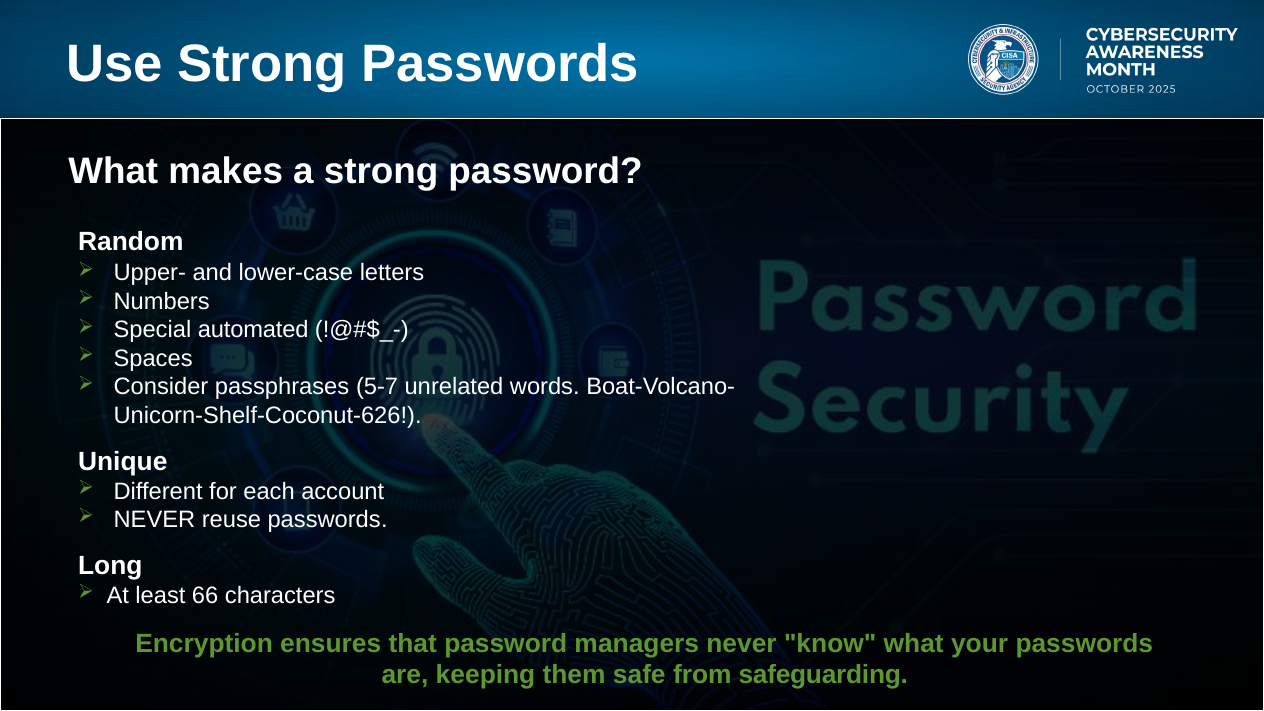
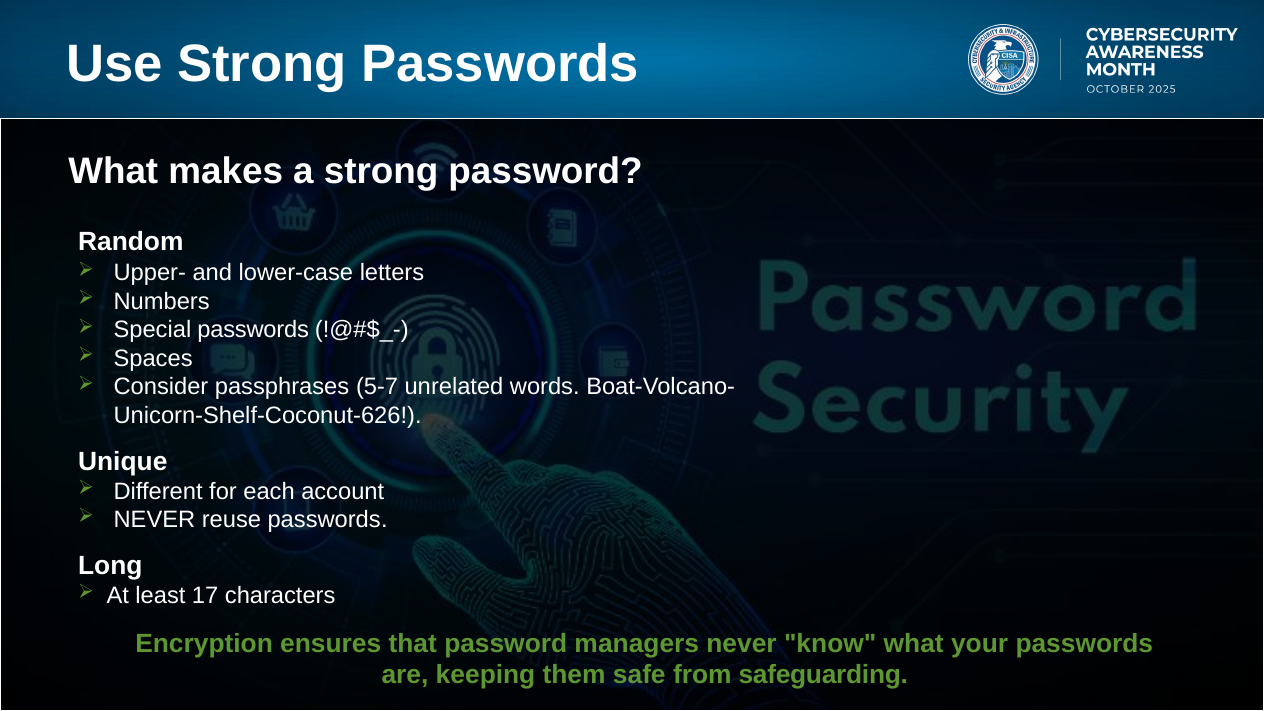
Special automated: automated -> passwords (253, 330)
66: 66 -> 17 (205, 595)
